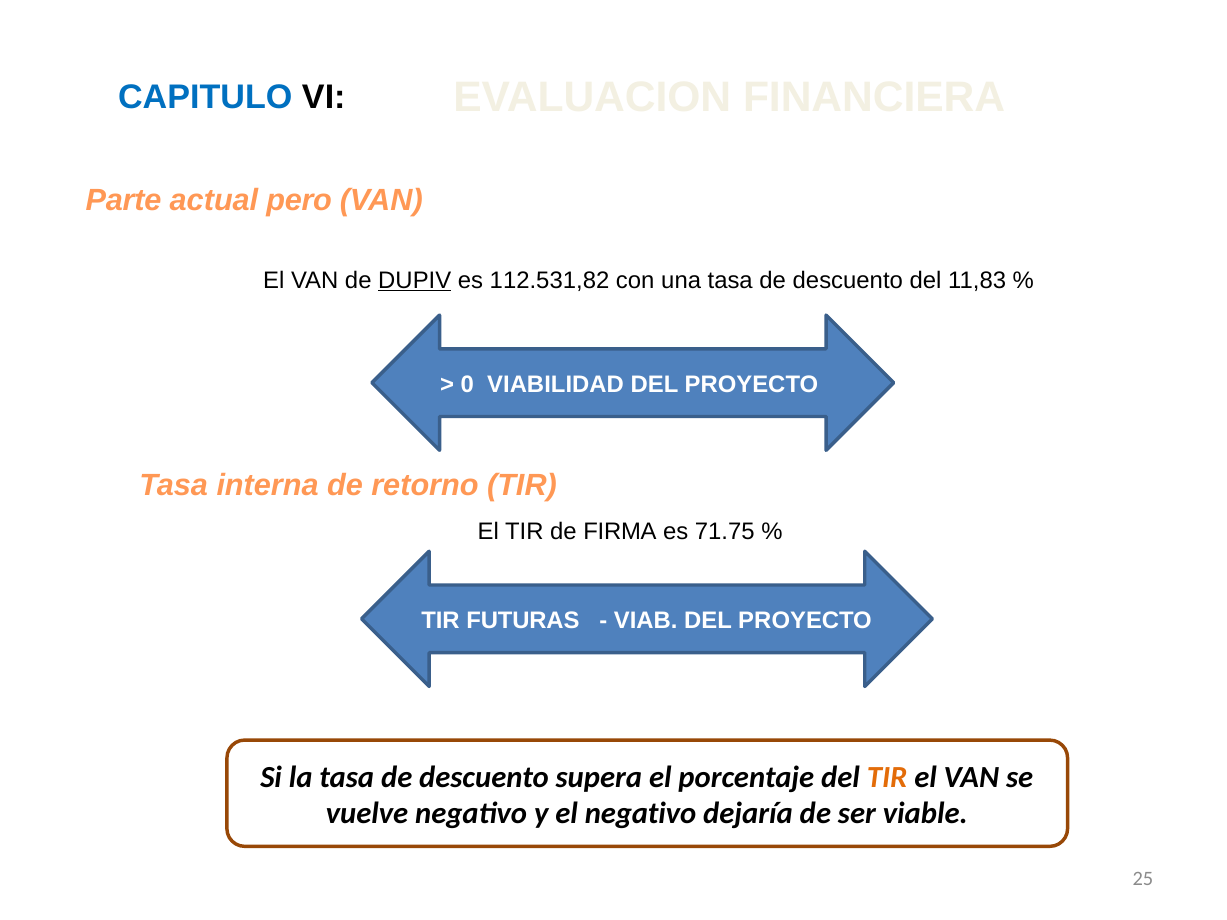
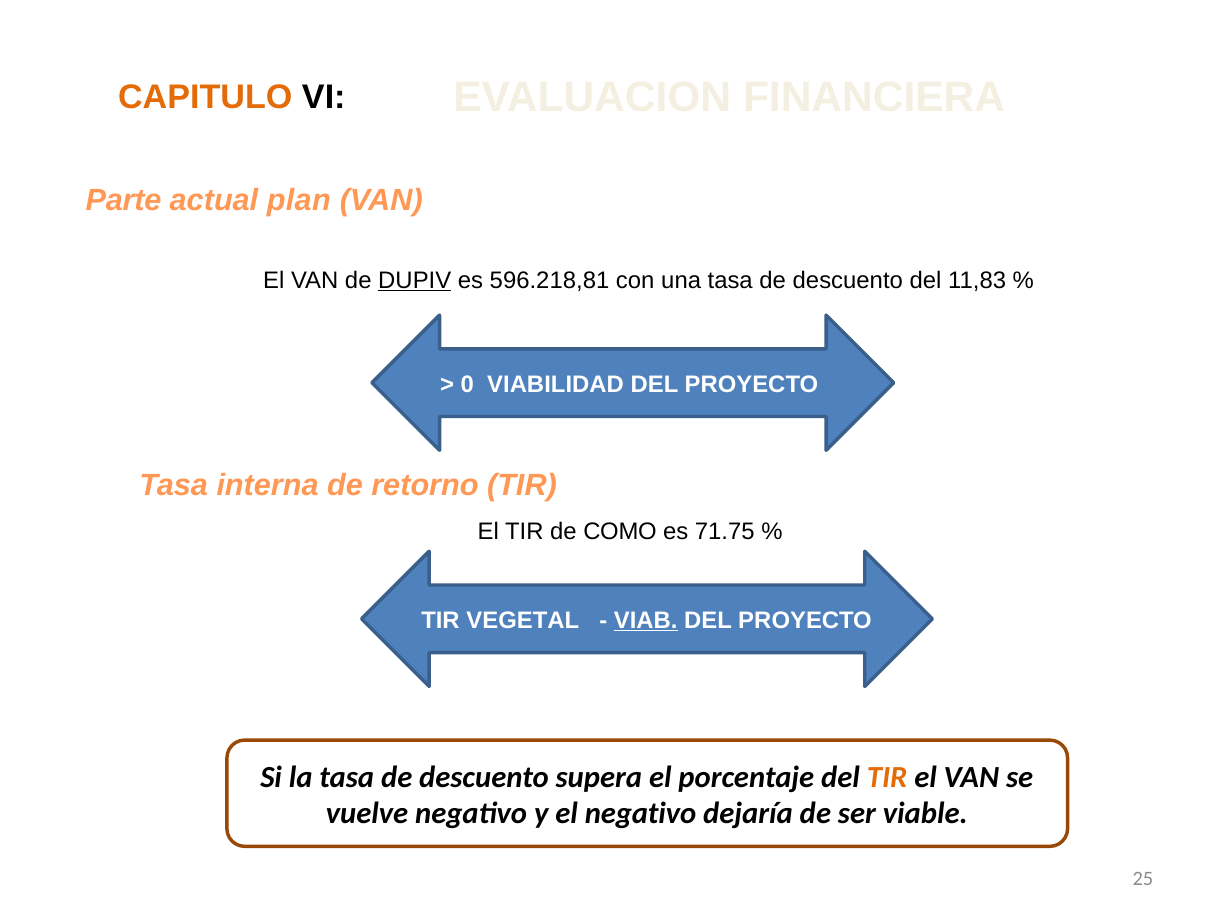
CAPITULO colour: blue -> orange (205, 97)
pero: pero -> plan (299, 201)
112.531,82: 112.531,82 -> 596.218,81 (550, 280)
FIRMA: FIRMA -> COMO (620, 532)
FUTURAS: FUTURAS -> VEGETAL (523, 621)
VIAB underline: none -> present (646, 621)
